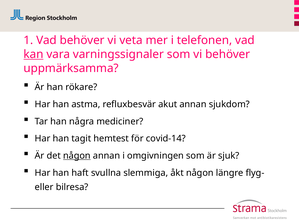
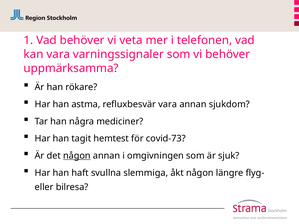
kan underline: present -> none (33, 54)
refluxbesvär akut: akut -> vara (168, 104)
covid-14: covid-14 -> covid-73 (166, 139)
